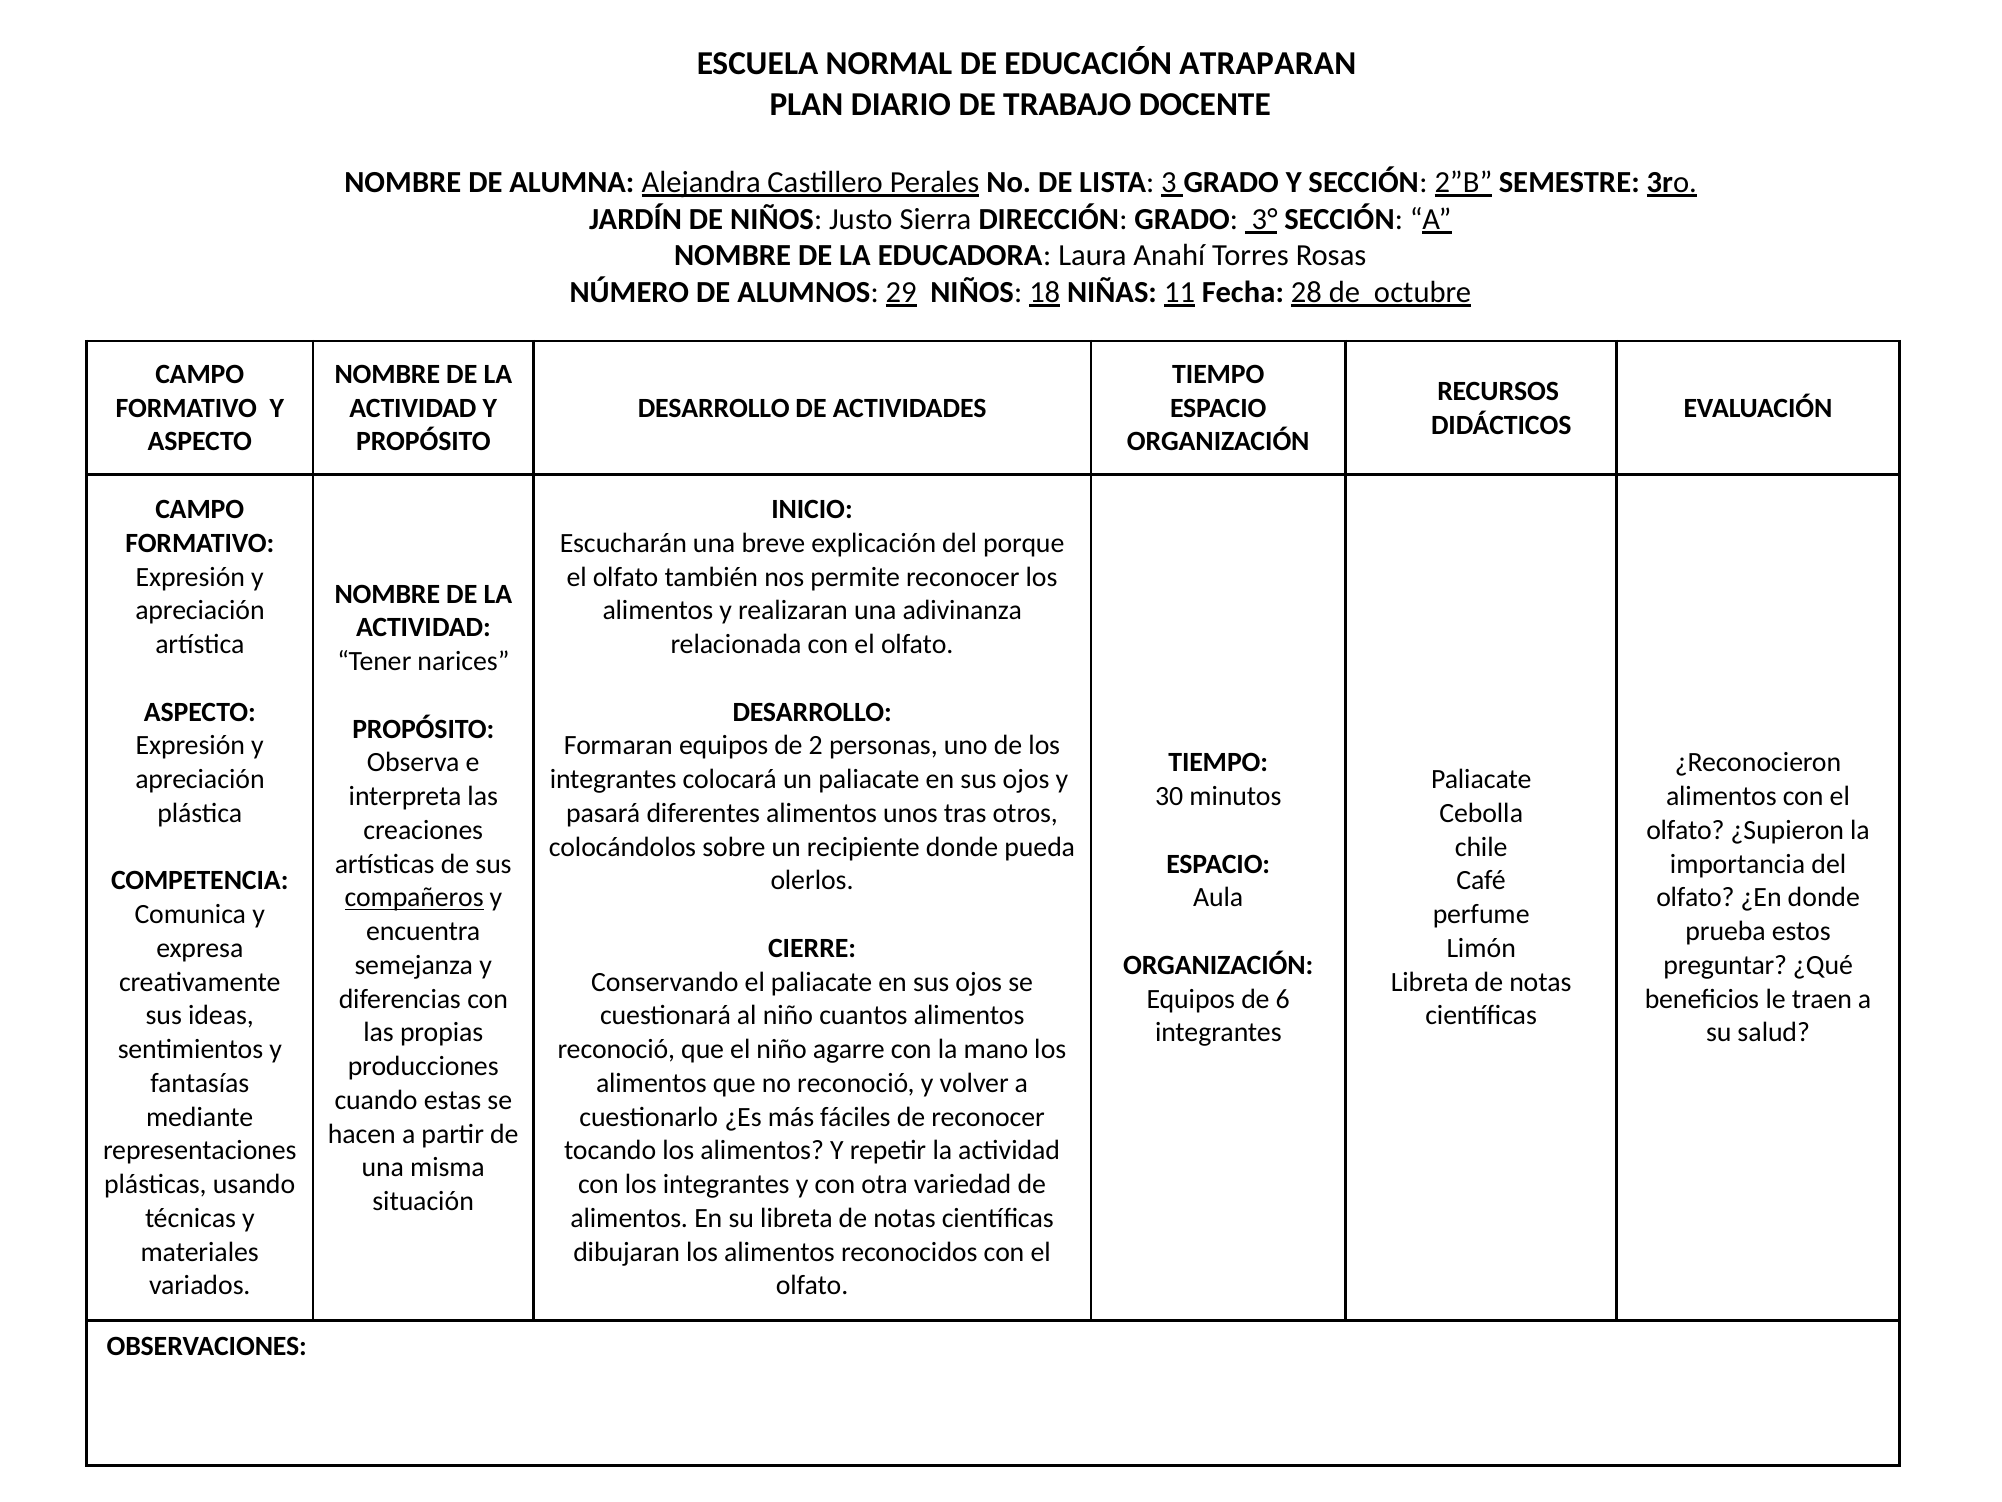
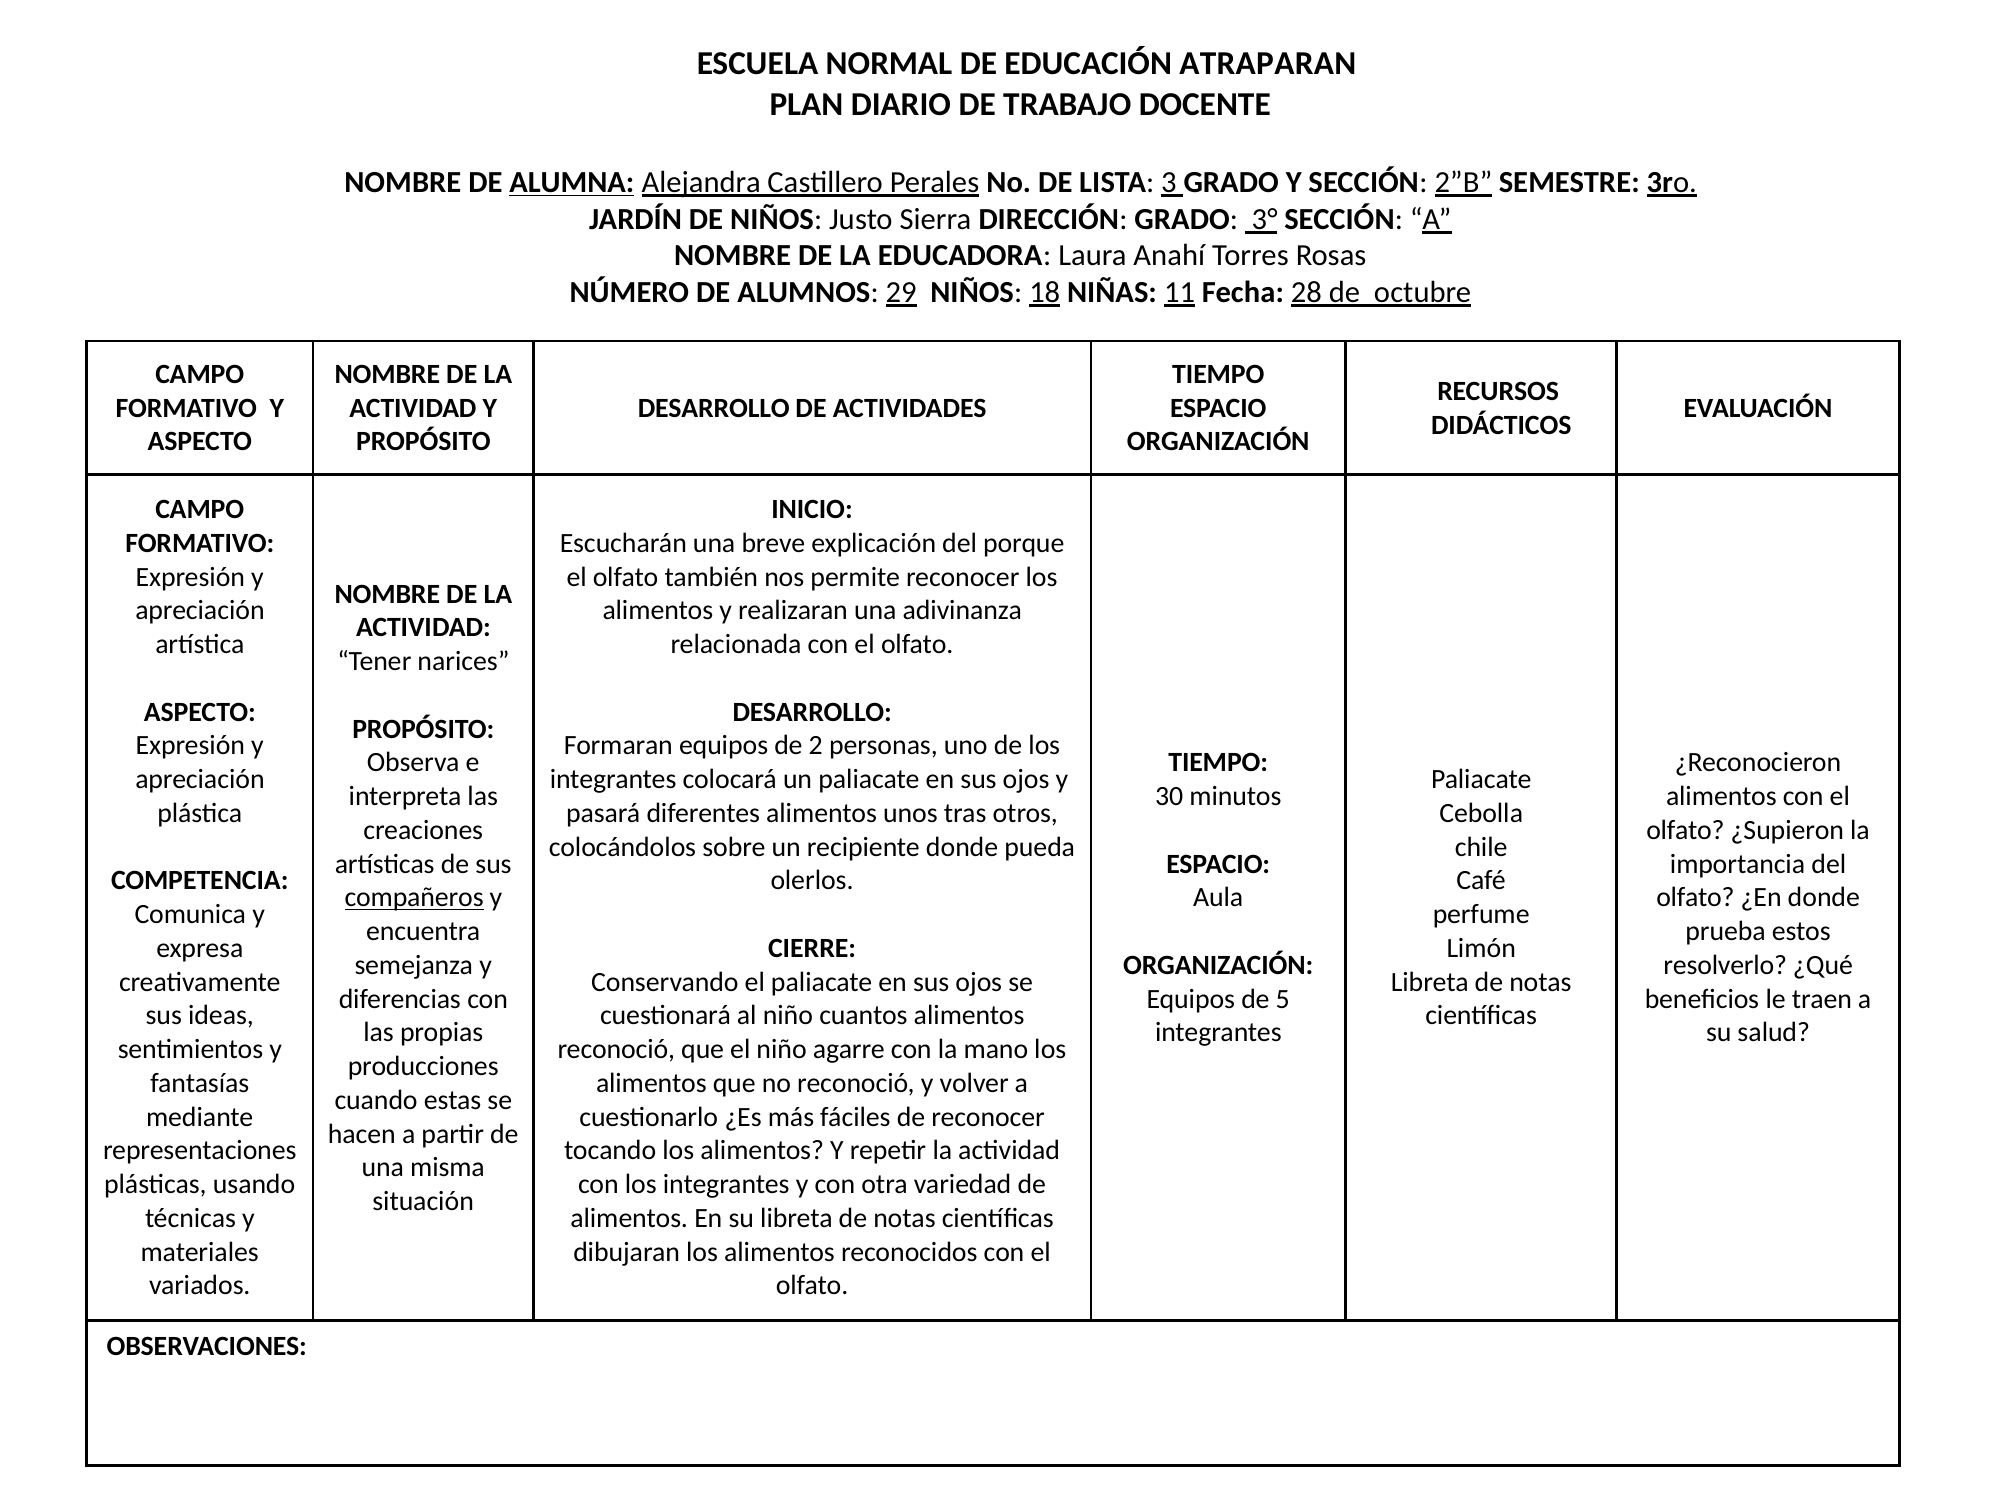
ALUMNA underline: none -> present (572, 182)
preguntar: preguntar -> resolverlo (1725, 965)
6: 6 -> 5 (1283, 999)
